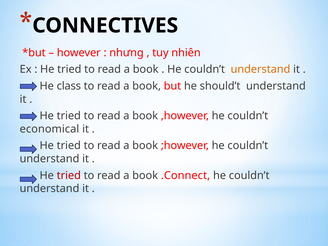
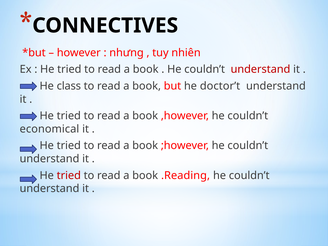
understand colour: orange -> red (260, 69)
should’t: should’t -> doctor’t (220, 86)
.Connect: .Connect -> .Reading (186, 175)
